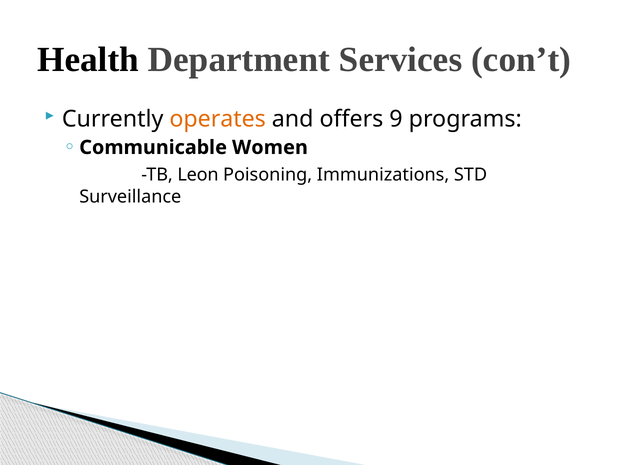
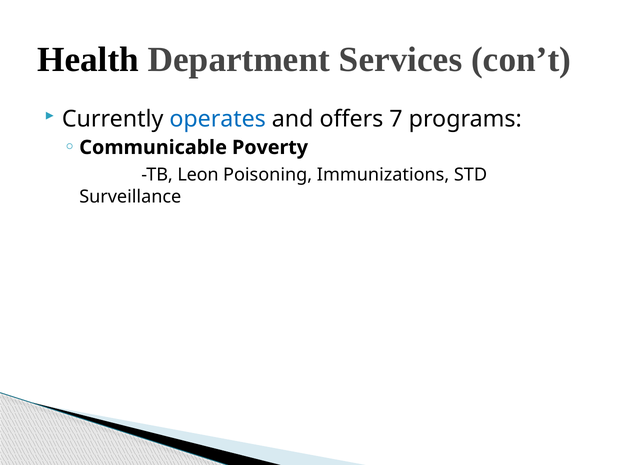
operates colour: orange -> blue (218, 119)
9: 9 -> 7 (396, 119)
Women: Women -> Poverty (270, 147)
